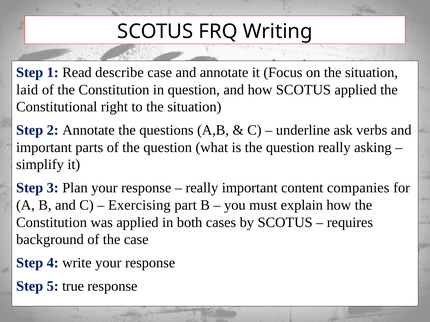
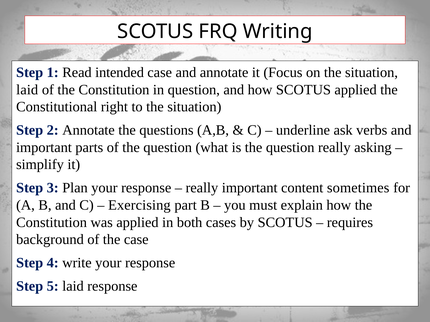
describe: describe -> intended (120, 73)
companies: companies -> sometimes (358, 188)
5 true: true -> laid (73, 287)
